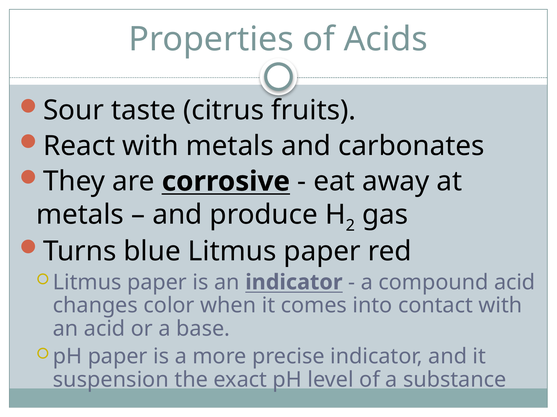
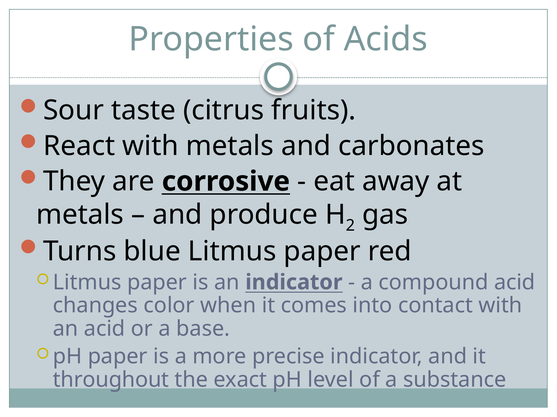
suspension: suspension -> throughout (111, 380)
